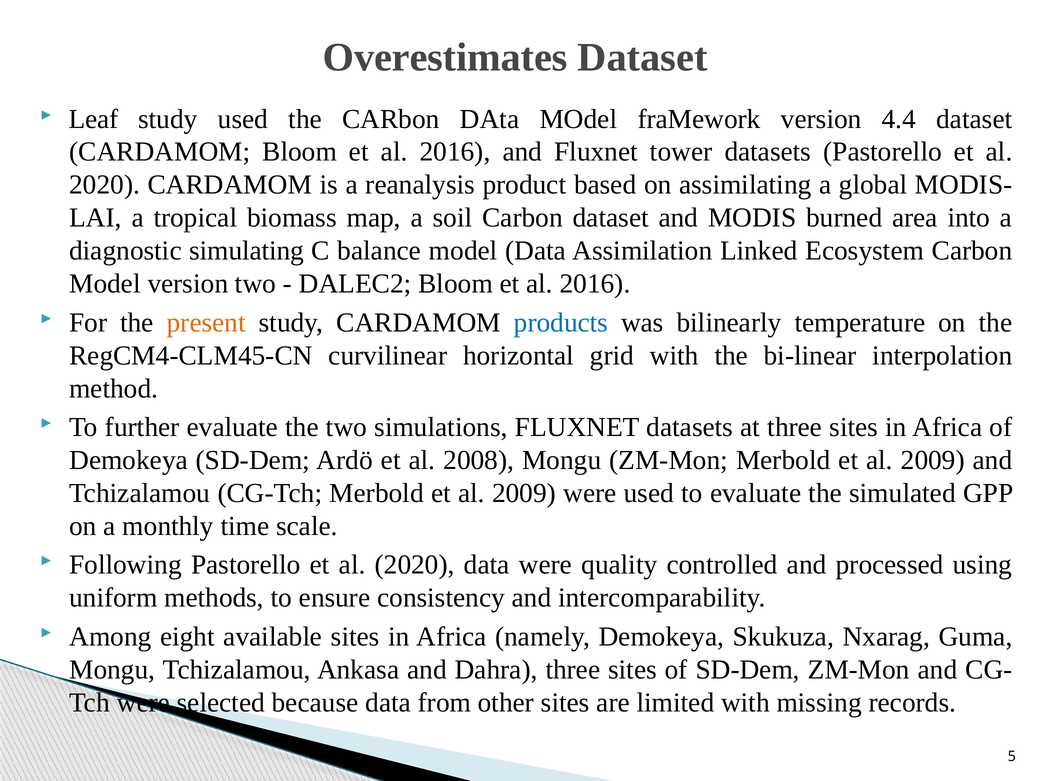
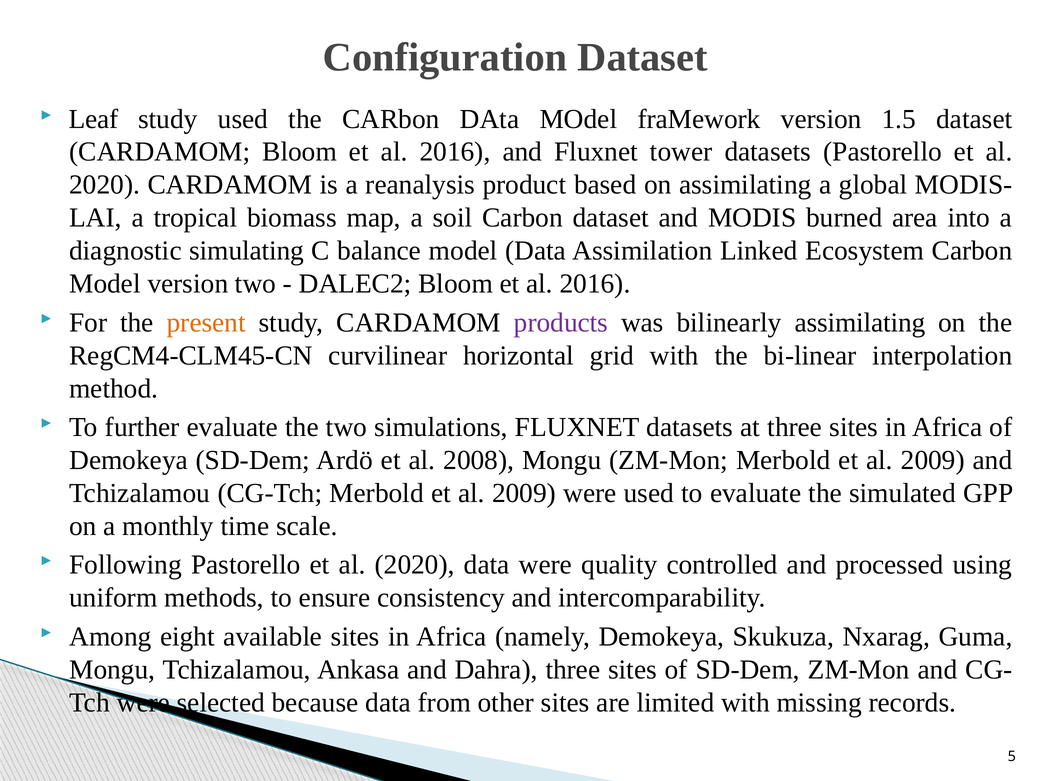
Overestimates: Overestimates -> Configuration (445, 57)
4.4: 4.4 -> 1.5 (899, 119)
products colour: blue -> purple (561, 322)
bilinearly temperature: temperature -> assimilating (860, 322)
